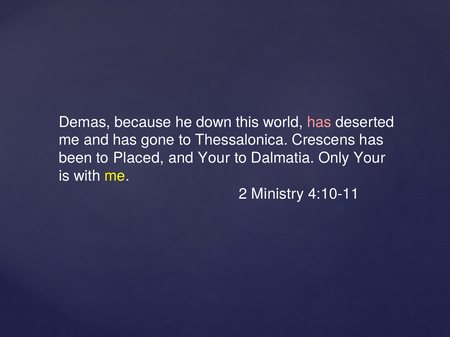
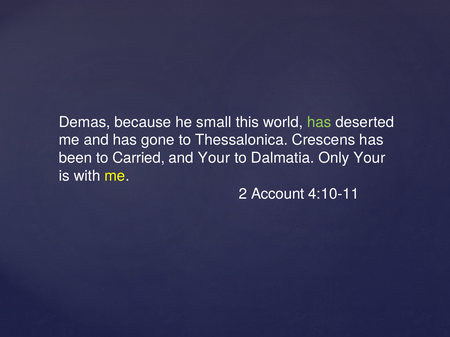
down: down -> small (214, 122)
has colour: pink -> light green (319, 122)
Placed: Placed -> Carried (139, 158)
Ministry: Ministry -> Account (278, 194)
